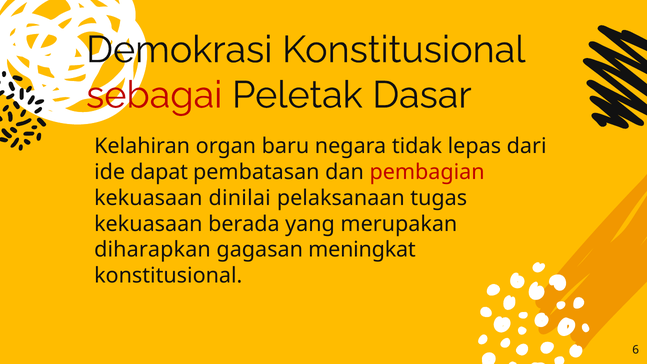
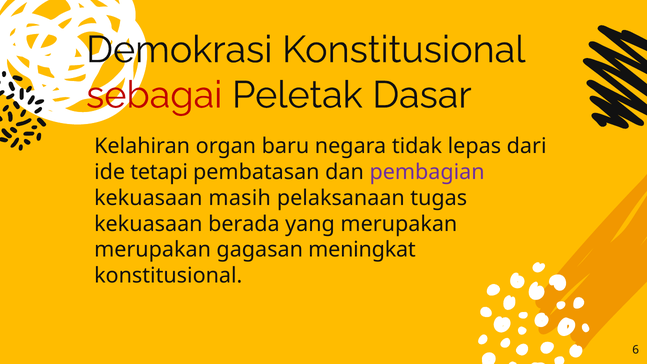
dapat: dapat -> tetapi (159, 172)
pembagian colour: red -> purple (427, 172)
dinilai: dinilai -> masih (240, 198)
diharapkan: diharapkan -> merupakan (153, 250)
